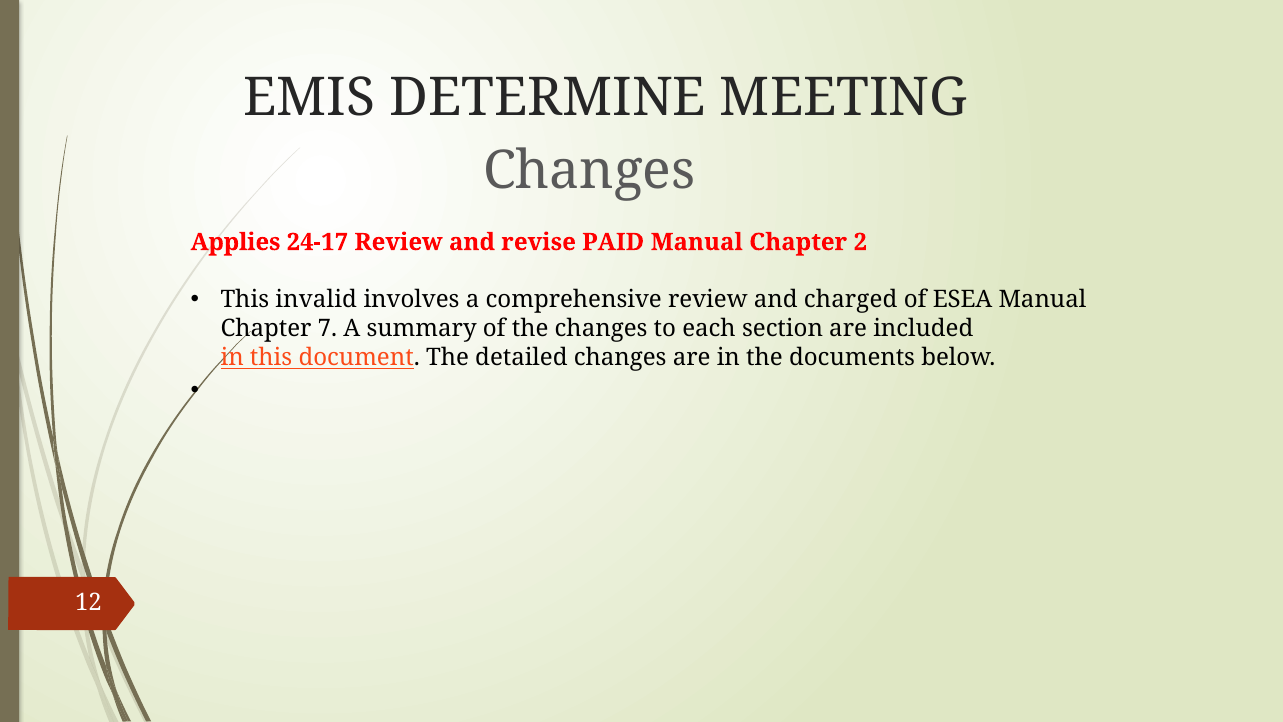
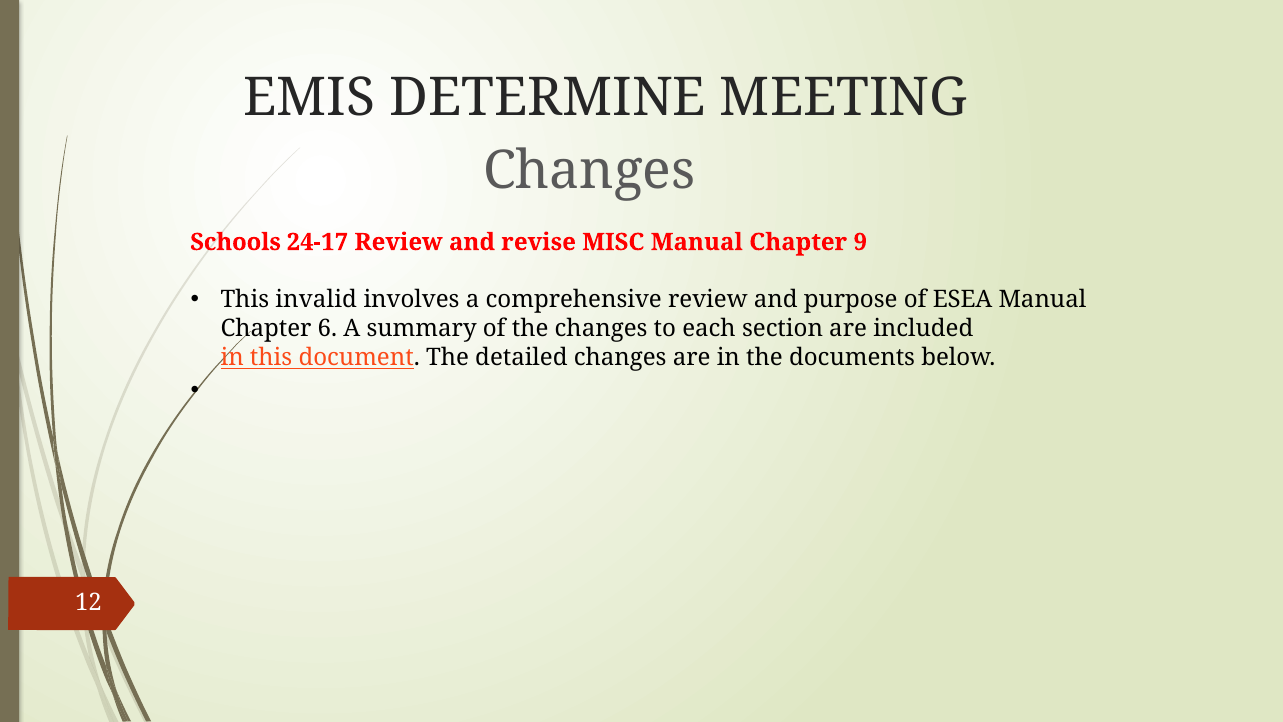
Applies: Applies -> Schools (236, 242)
PAID: PAID -> MISC (613, 242)
2: 2 -> 9 (860, 242)
charged: charged -> purpose (851, 300)
7: 7 -> 6 (327, 329)
